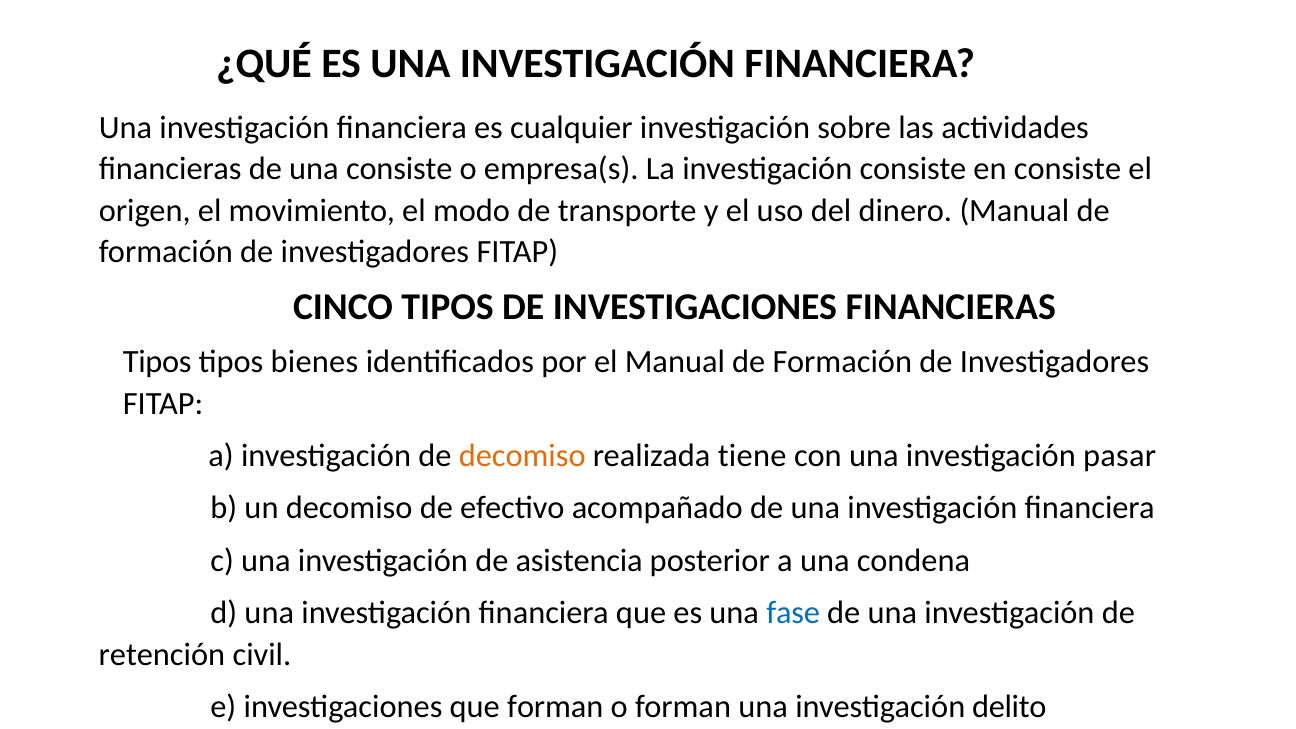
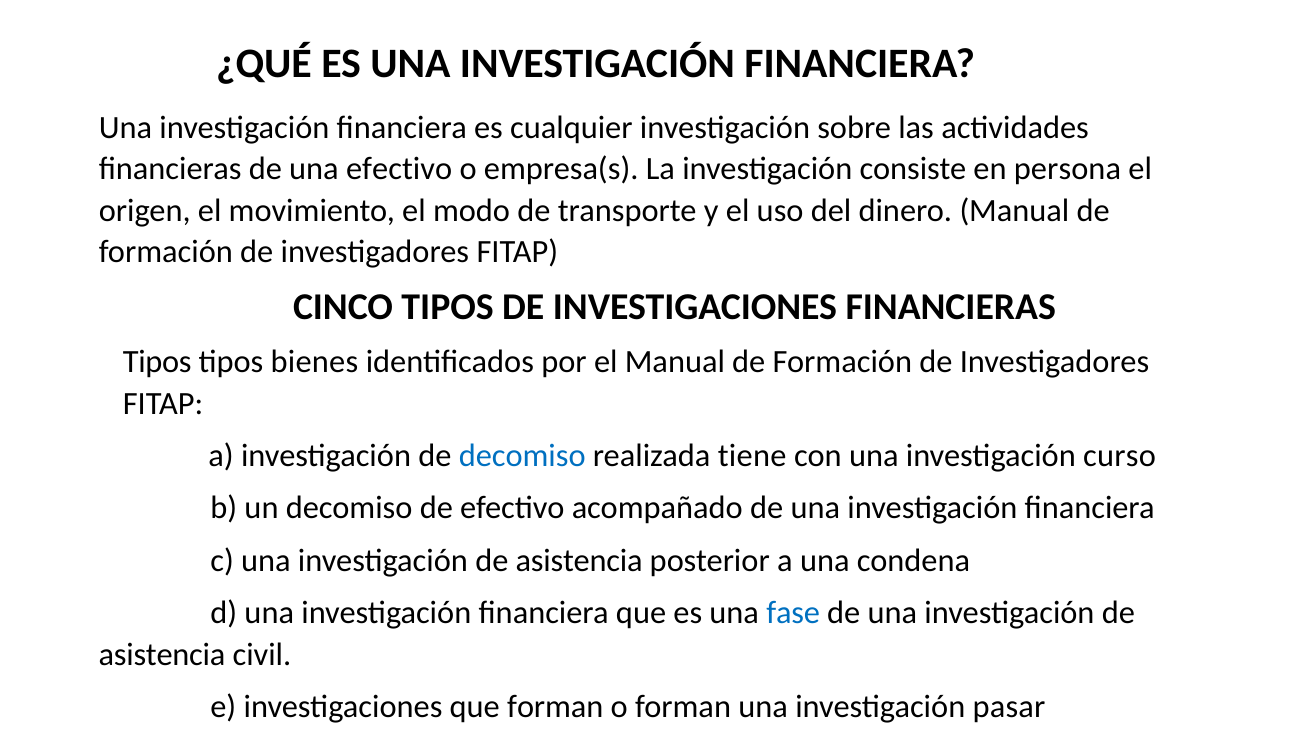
una consiste: consiste -> efectivo (399, 169)
en consiste: consiste -> persona (1067, 169)
decomiso colour: orange -> blue (522, 456)
pasar: pasar -> curso (1120, 456)
retención: retención -> asistencia (162, 655)
delito: delito -> pasar (1009, 707)
